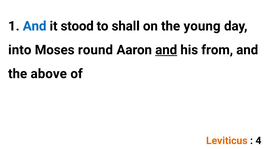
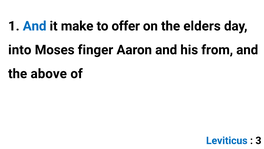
stood: stood -> make (77, 26)
shall: shall -> offer (126, 26)
young: young -> elders (202, 26)
round: round -> finger (95, 50)
and underline: present -> none (166, 50)
Leviticus colour: orange -> blue (227, 140)
4: 4 -> 3 (258, 140)
